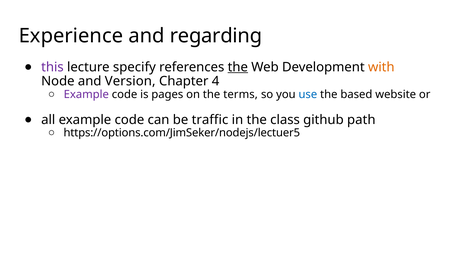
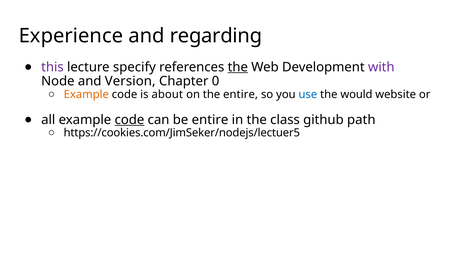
with colour: orange -> purple (381, 67)
4: 4 -> 0 (216, 81)
Example colour: purple -> orange (86, 94)
pages: pages -> about (167, 94)
the terms: terms -> entire (241, 94)
based: based -> would (356, 94)
code underline: none -> present (129, 120)
be traffic: traffic -> entire (210, 120)
https://options.com/JimSeker/nodejs/lectuer5: https://options.com/JimSeker/nodejs/lectuer5 -> https://cookies.com/JimSeker/nodejs/lectuer5 (182, 133)
